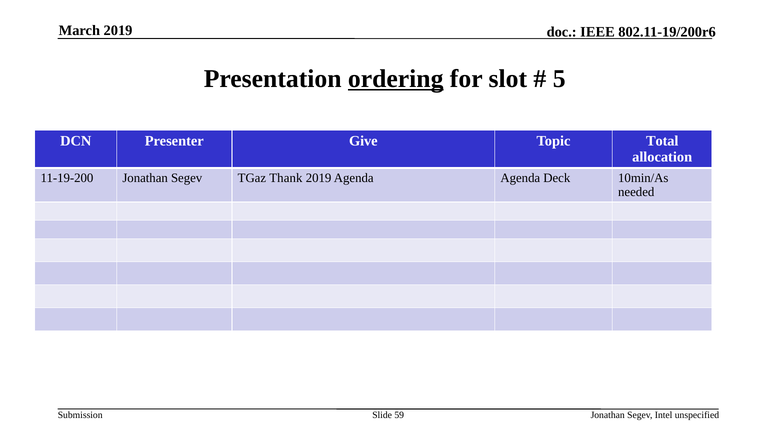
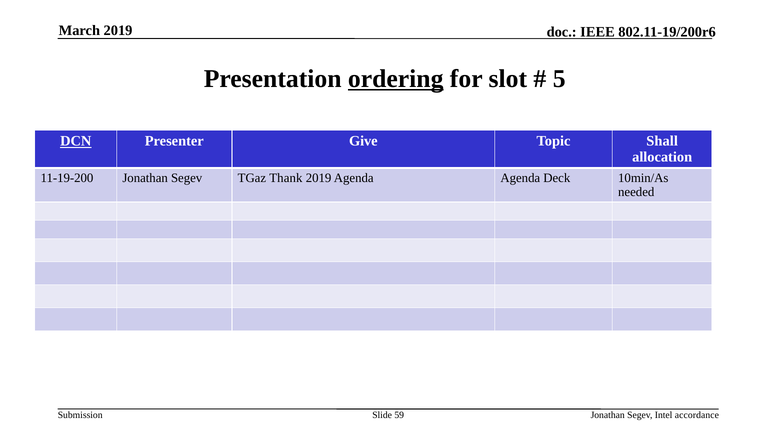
DCN underline: none -> present (76, 141)
Total: Total -> Shall (662, 141)
unspecified: unspecified -> accordance (697, 415)
